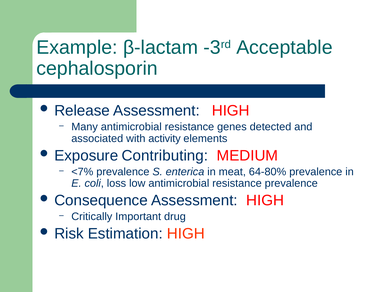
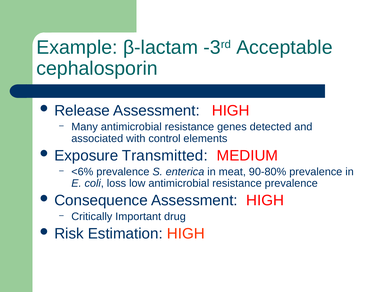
activity: activity -> control (164, 139)
Contributing: Contributing -> Transmitted (165, 156)
<7%: <7% -> <6% (82, 172)
64-80%: 64-80% -> 90-80% (268, 172)
